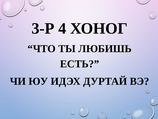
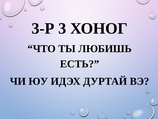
4: 4 -> 3 (62, 28)
